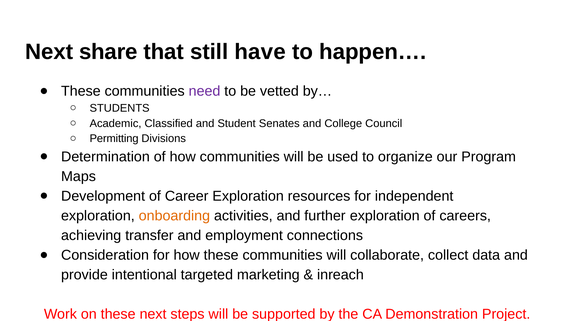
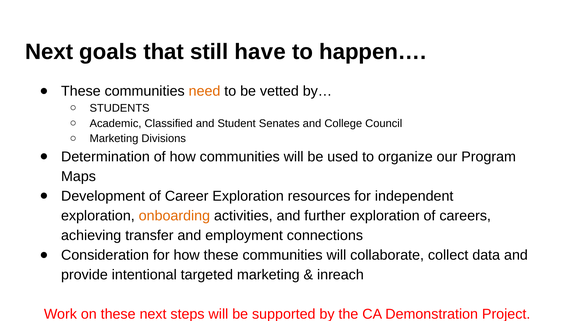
share: share -> goals (108, 52)
need colour: purple -> orange (205, 91)
Permitting: Permitting -> Marketing (114, 139)
